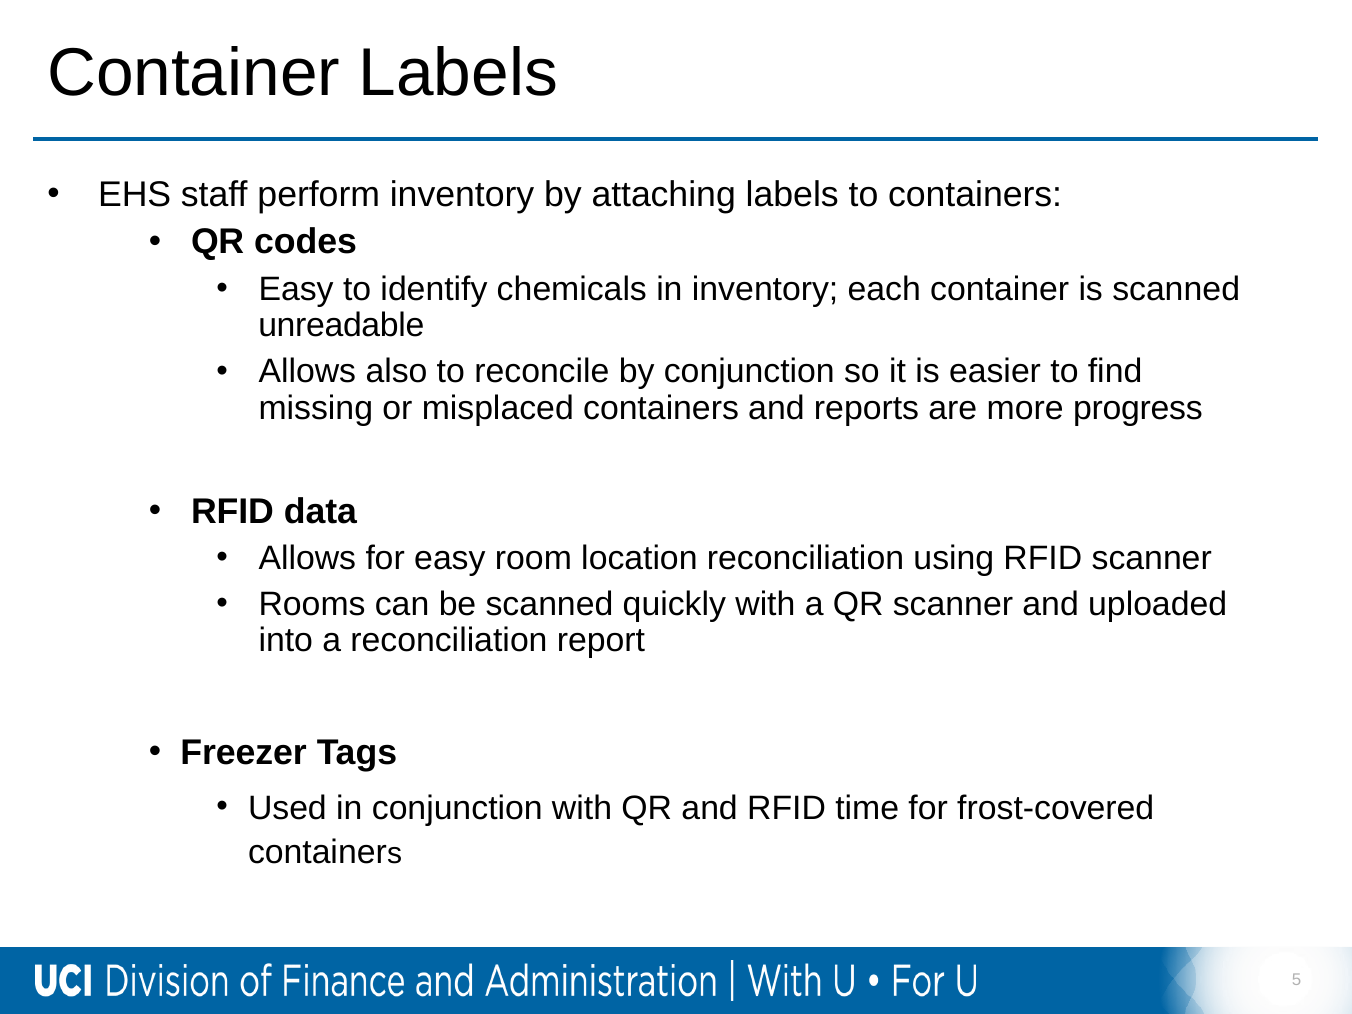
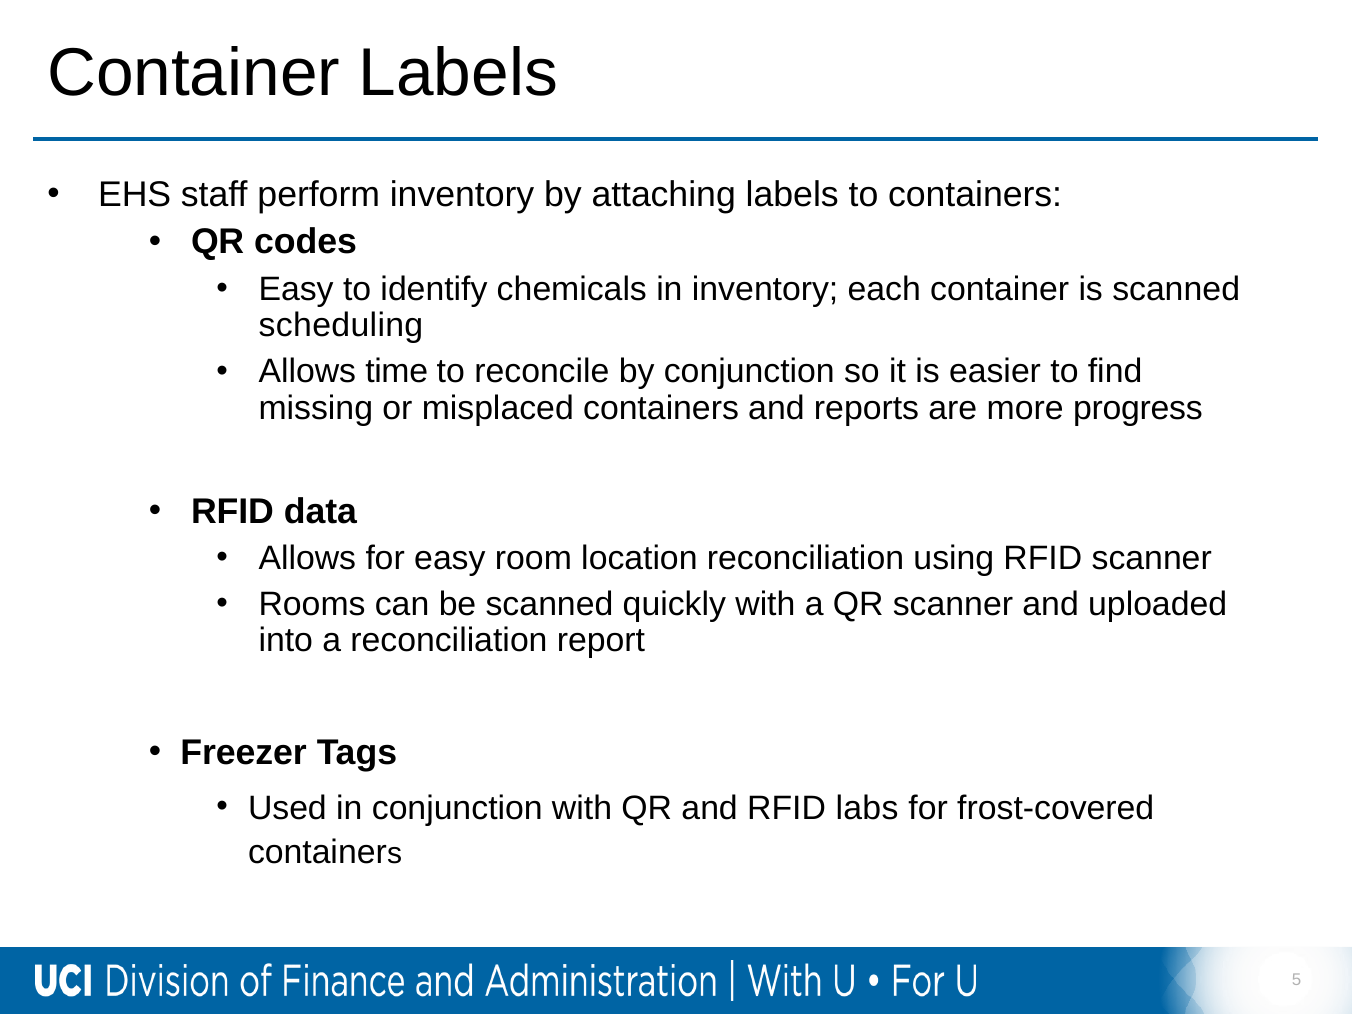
unreadable: unreadable -> scheduling (341, 326)
also: also -> time (397, 372)
time: time -> labs (867, 808)
